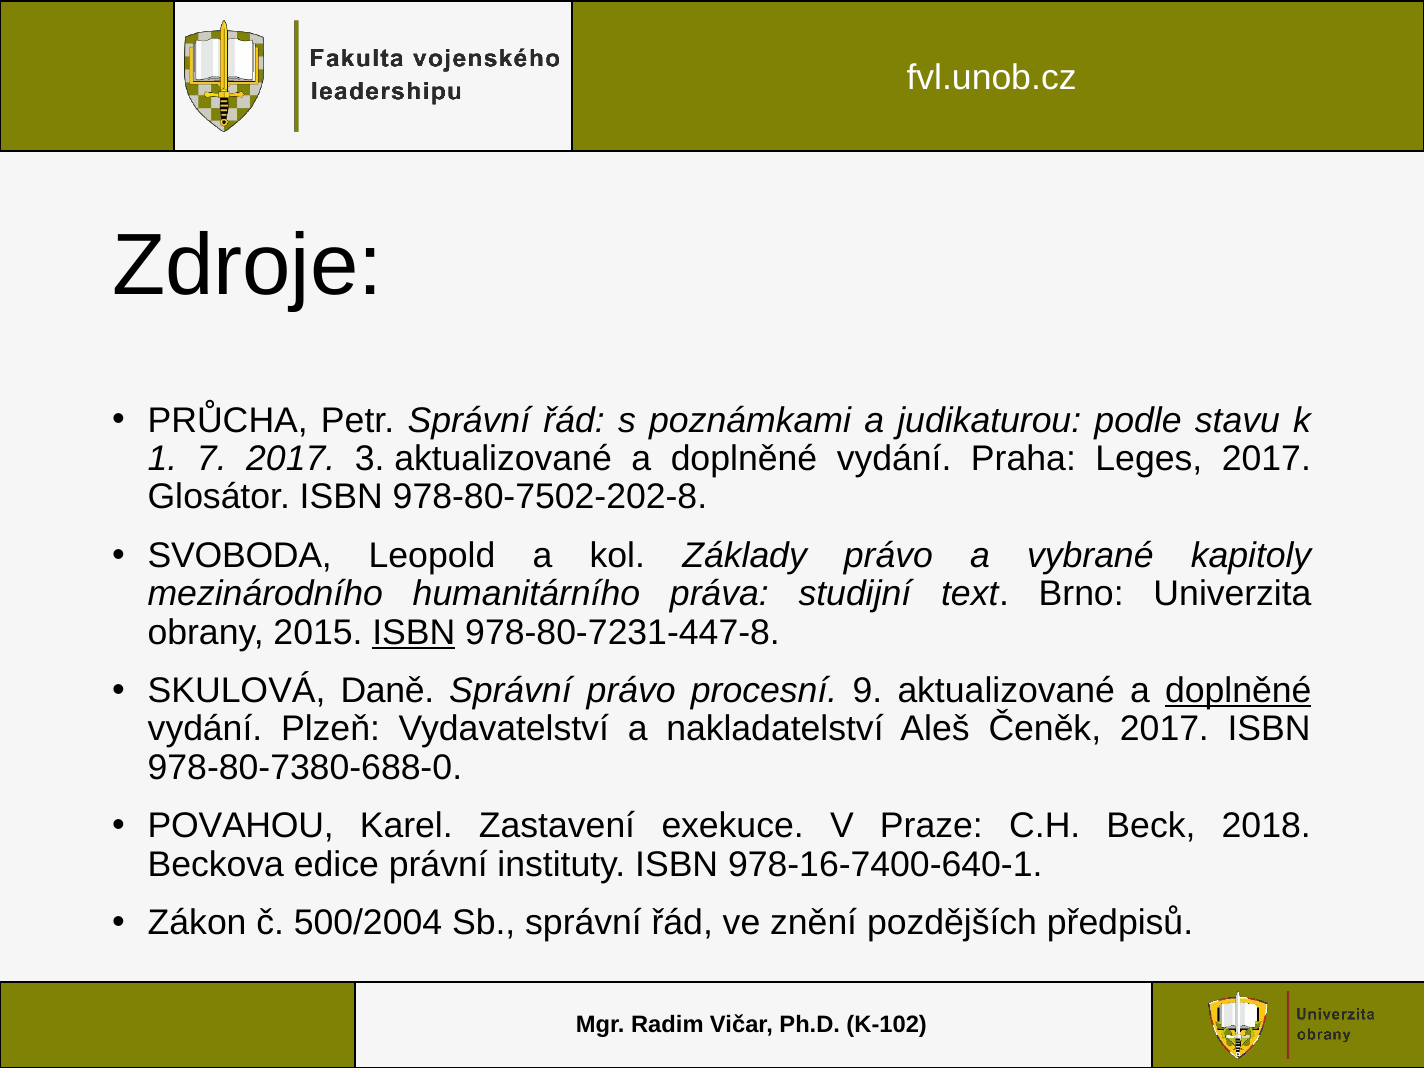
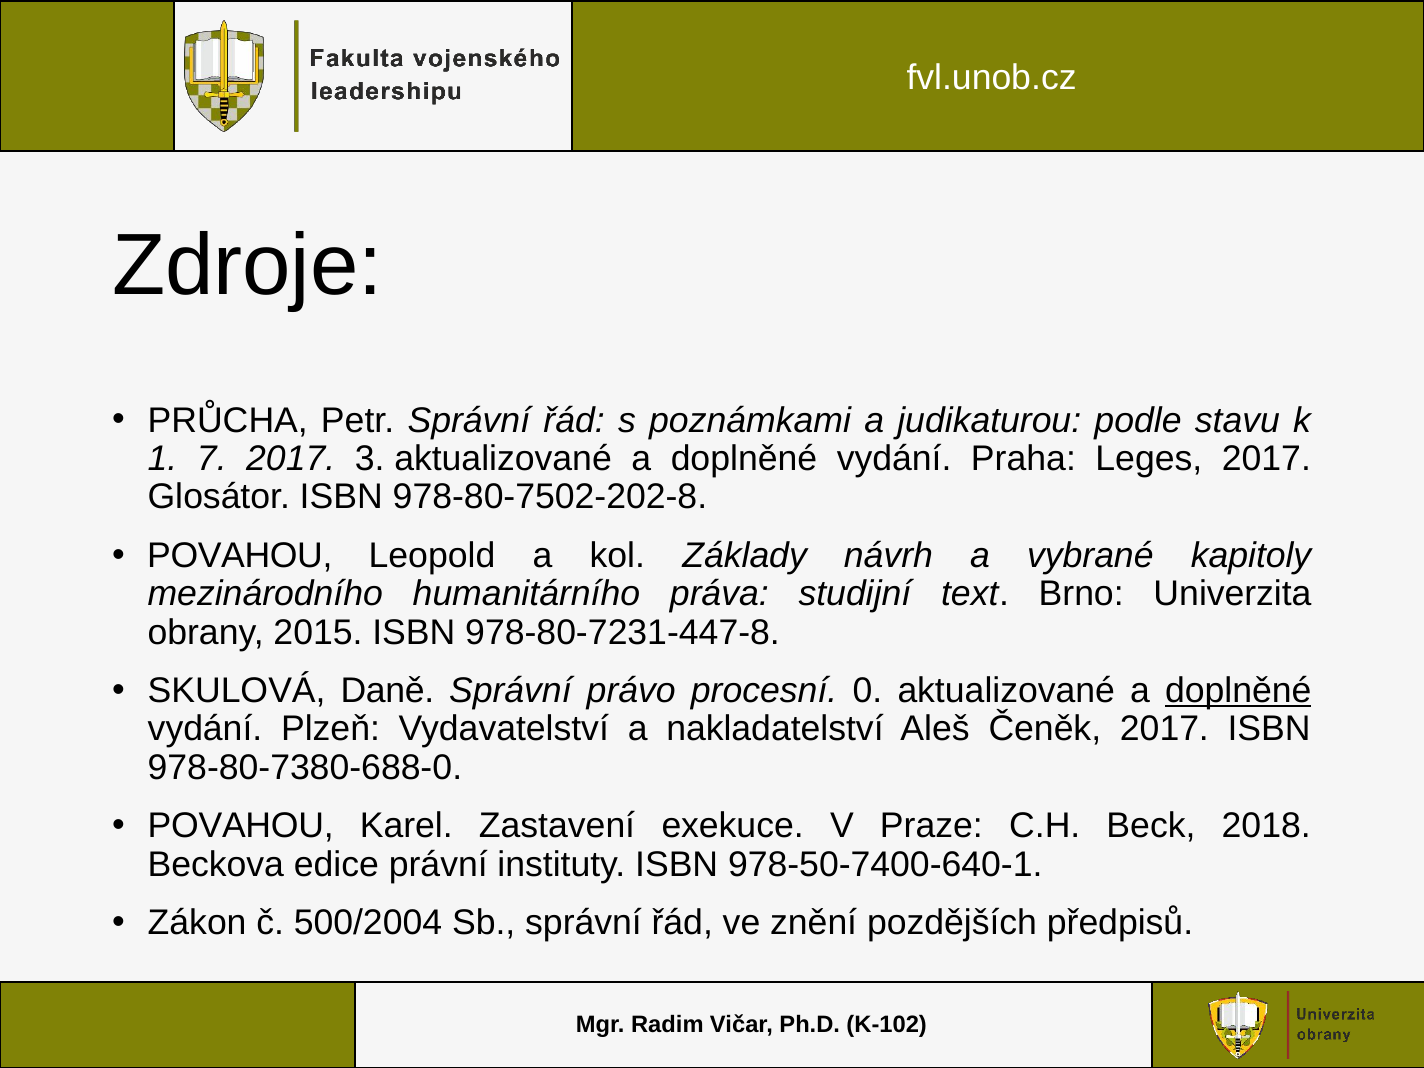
SVOBODA: SVOBODA -> POVAHOU (240, 555)
Základy právo: právo -> návrh (888, 555)
ISBN underline: present -> none (414, 632)
9: 9 -> 0 (867, 691)
978-16-7400-640-1: 978-16-7400-640-1 -> 978-50-7400-640-1 (885, 864)
